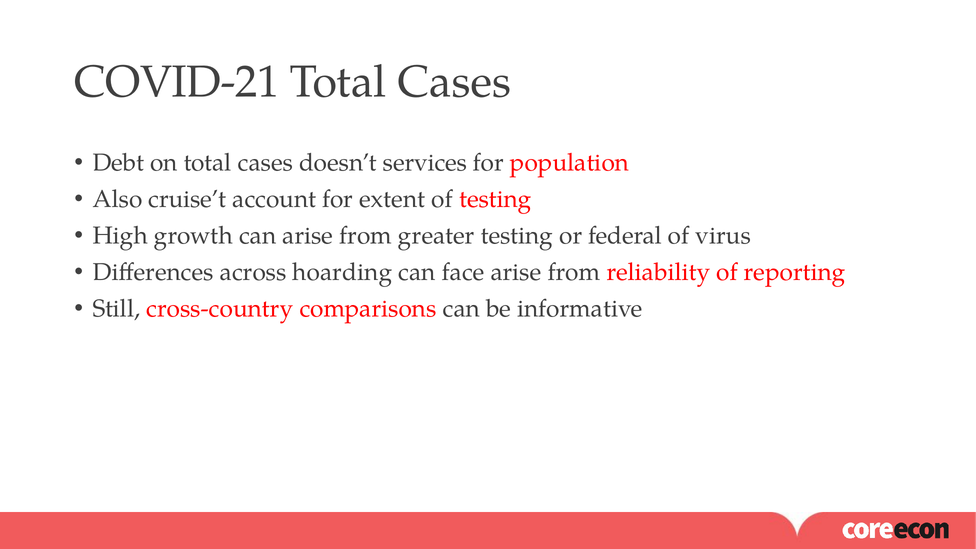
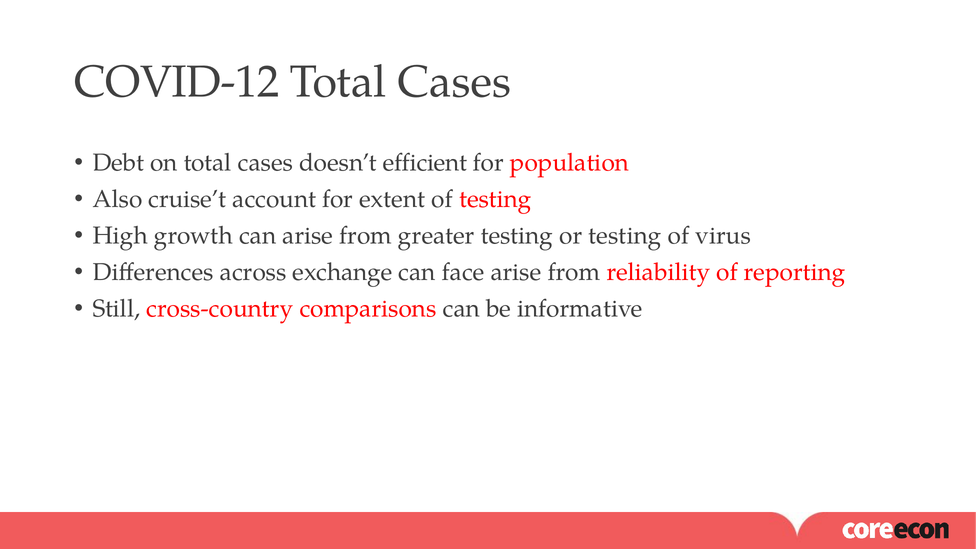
COVID-21: COVID-21 -> COVID-12 (177, 82)
services: services -> efficient (425, 163)
or federal: federal -> testing (625, 236)
hoarding: hoarding -> exchange (342, 272)
